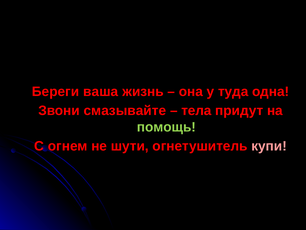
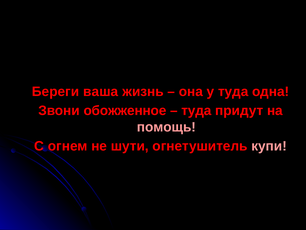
смазывайте: смазывайте -> обожженное (125, 110)
тела: тела -> туда (196, 110)
помощь colour: light green -> pink (166, 127)
